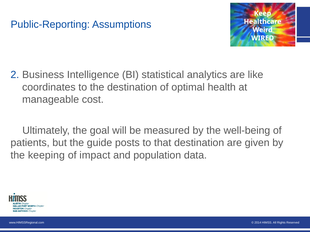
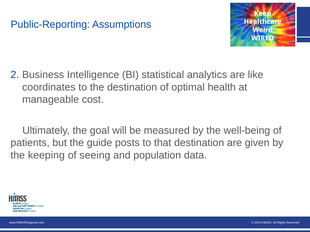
impact: impact -> seeing (95, 155)
